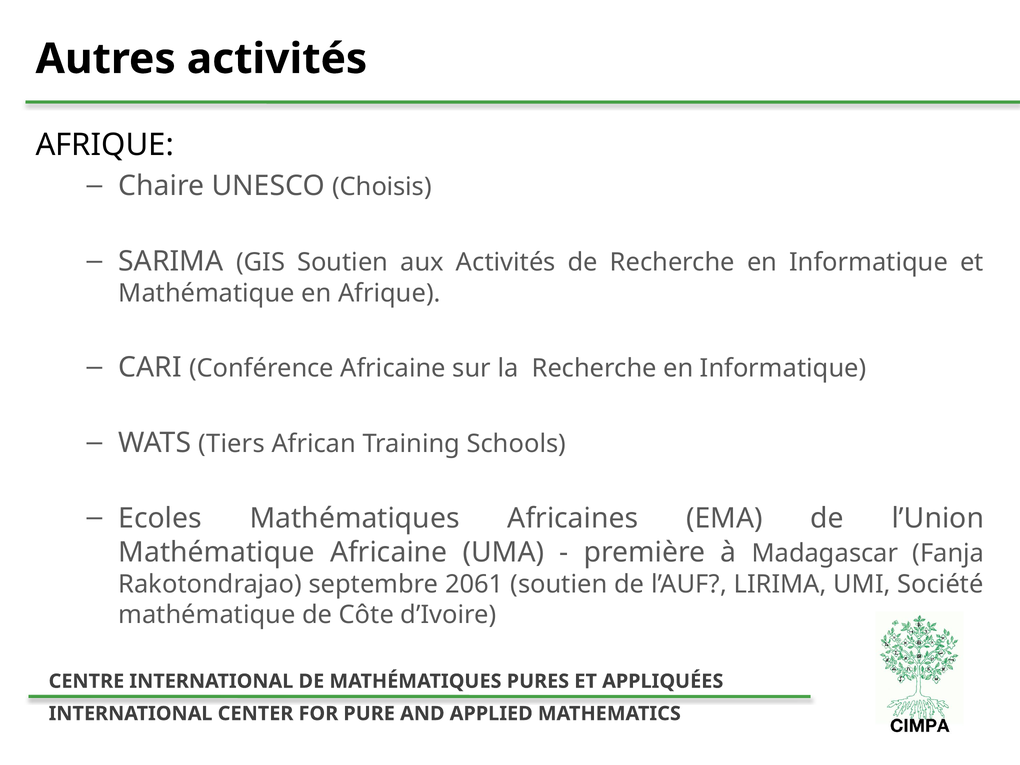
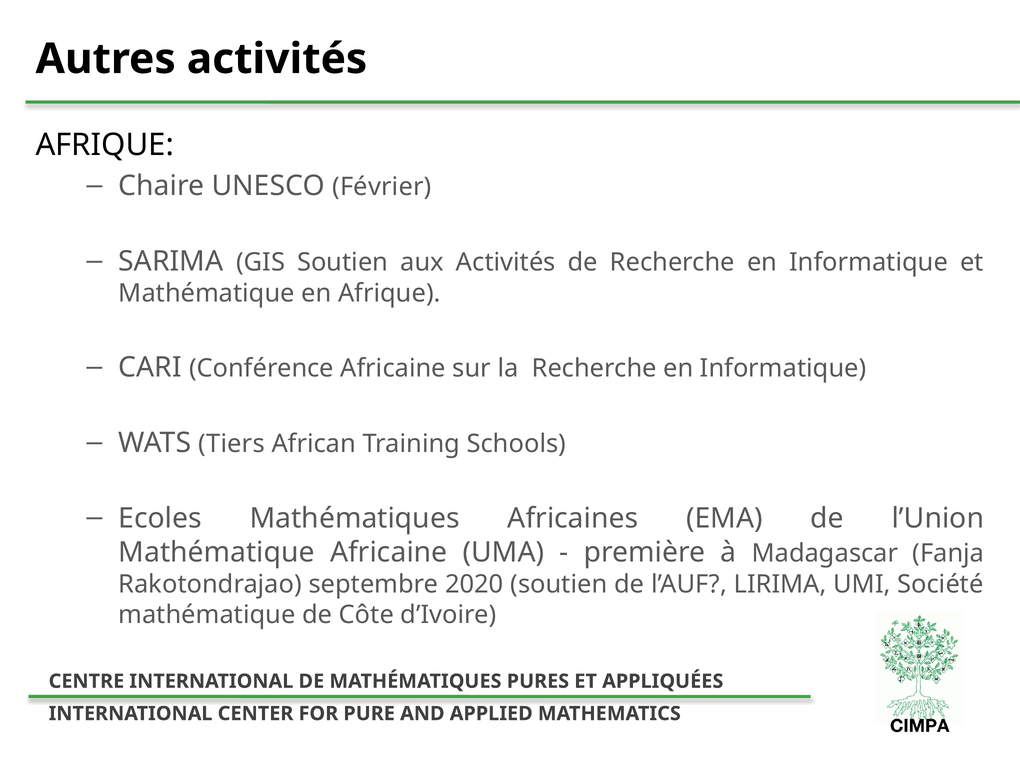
Choisis: Choisis -> Février (382, 187)
2061: 2061 -> 2020 (474, 584)
